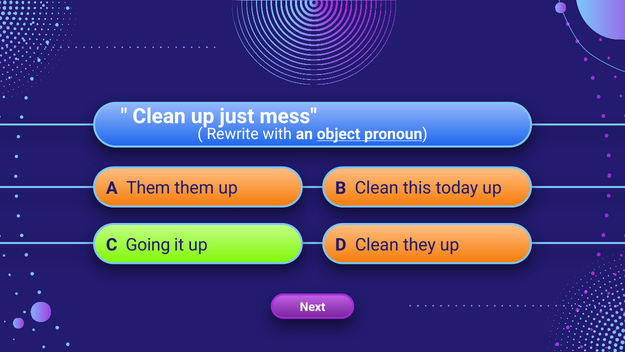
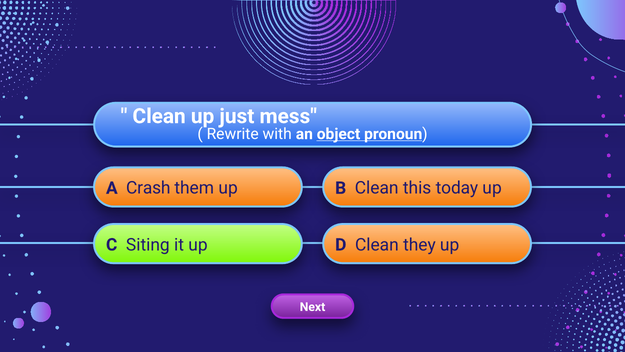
A Them: Them -> Crash (148, 188)
Going: Going -> Siting (148, 245)
